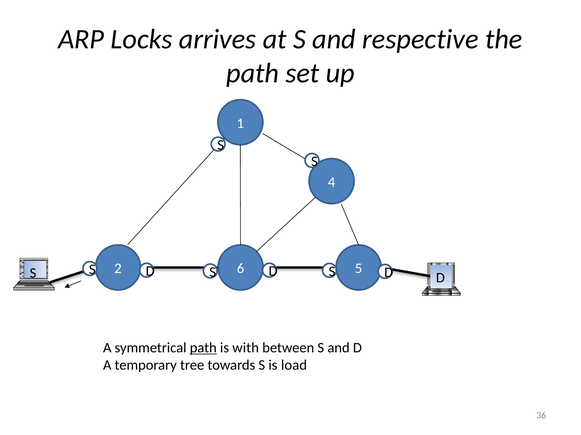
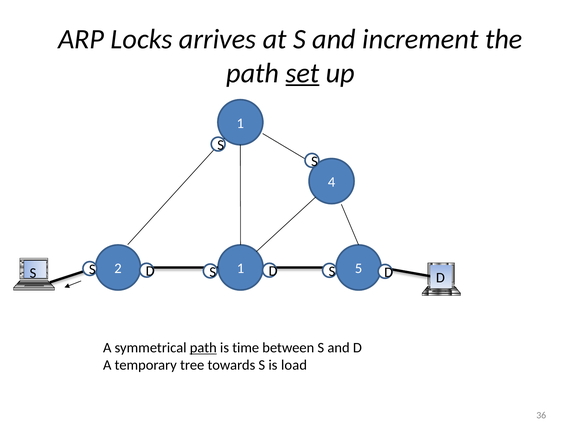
respective: respective -> increment (420, 39)
set underline: none -> present (302, 73)
6: 6 -> 1 (241, 269)
with: with -> time (246, 348)
